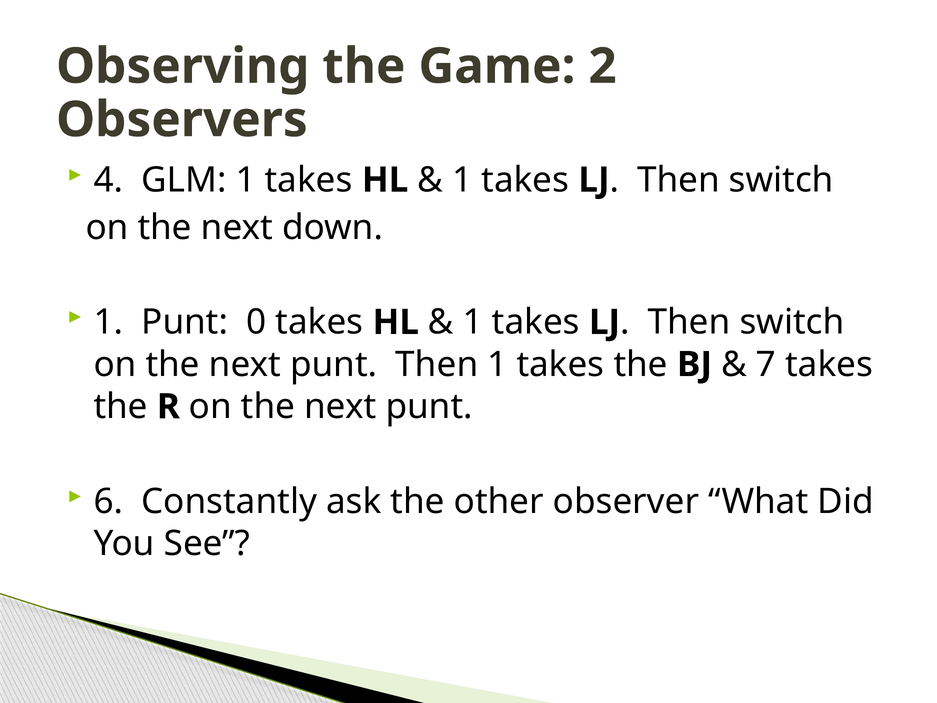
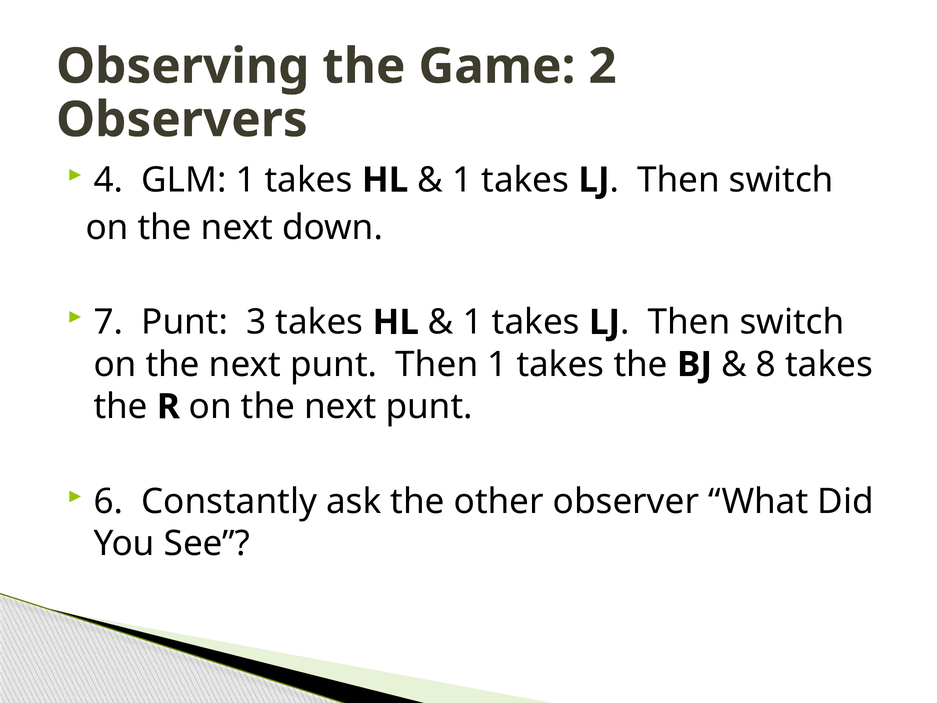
1: 1 -> 7 (108, 322)
0: 0 -> 3 (256, 322)
7: 7 -> 8 (766, 364)
